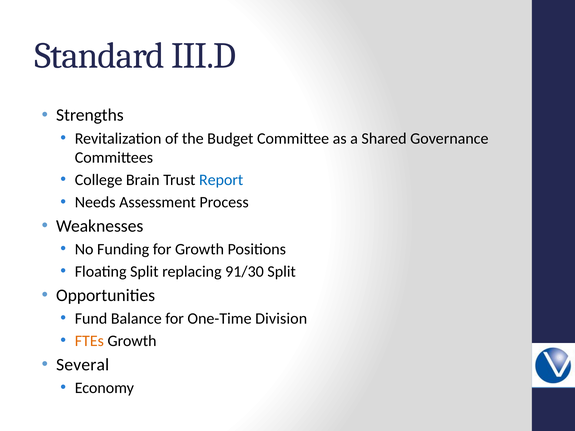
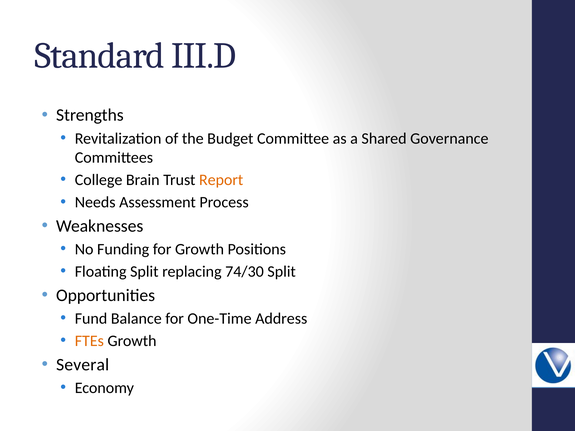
Report colour: blue -> orange (221, 180)
91/30: 91/30 -> 74/30 (244, 272)
Division: Division -> Address (281, 319)
